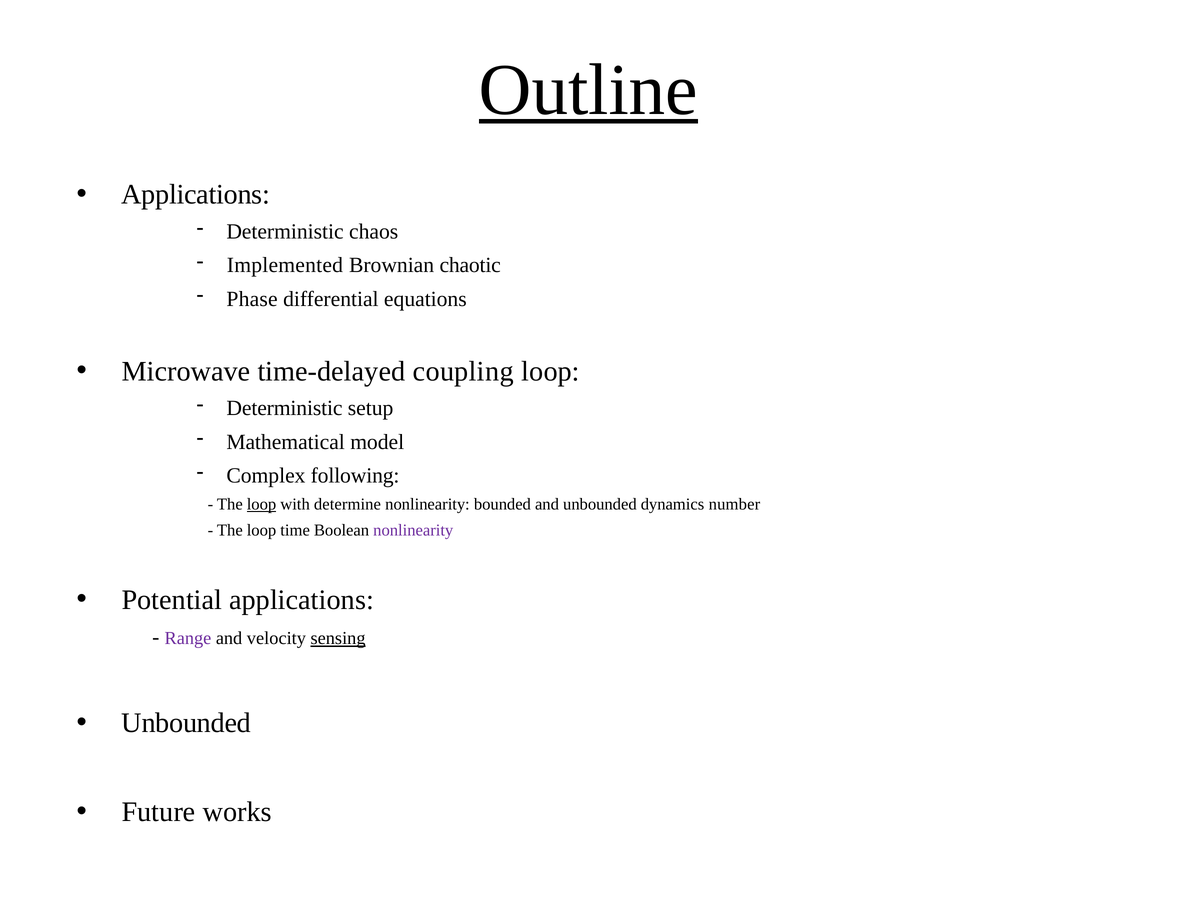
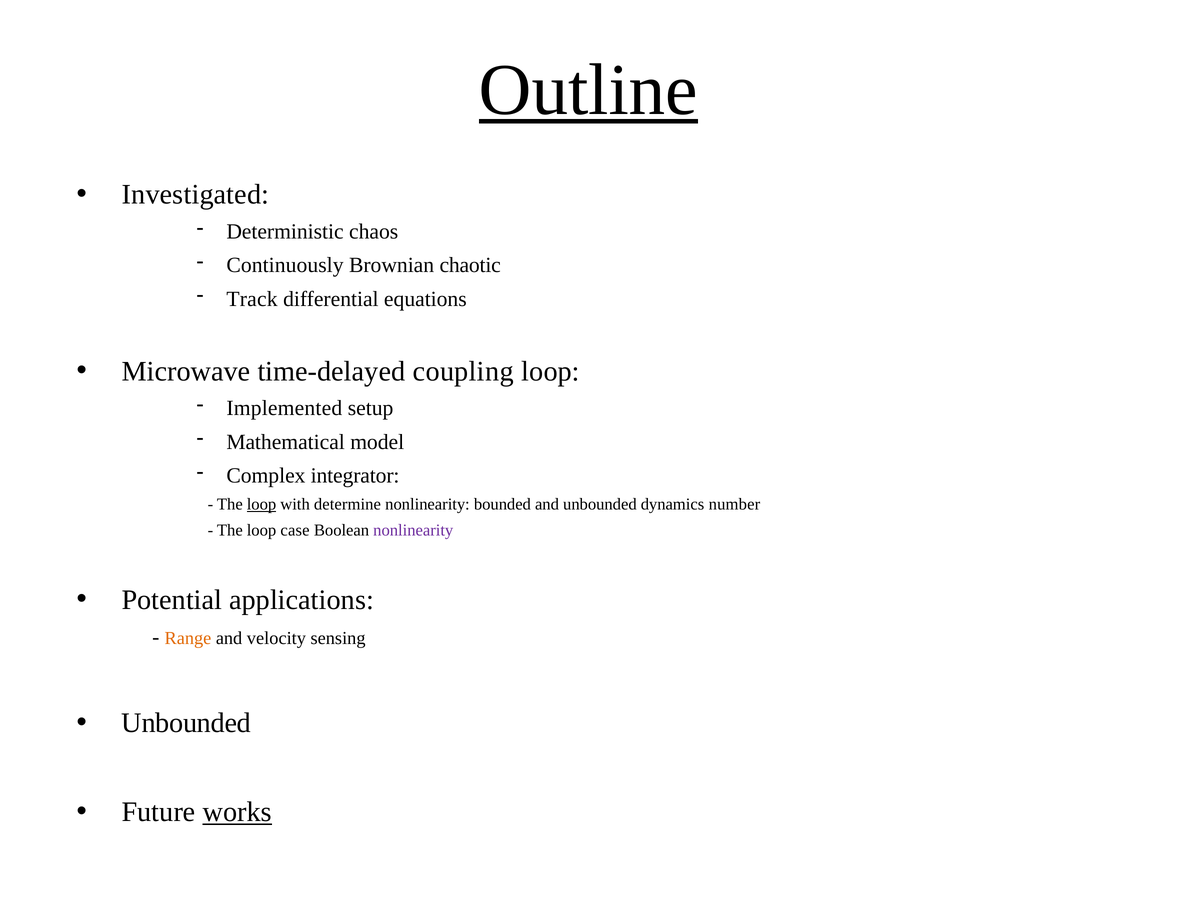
Applications: Applications -> Investigated (195, 194)
Implemented: Implemented -> Continuously (285, 265)
Phase: Phase -> Track (252, 299)
Deterministic: Deterministic -> Implemented (284, 408)
following: following -> integrator (355, 475)
time: time -> case (295, 530)
Range colour: purple -> orange (188, 638)
sensing underline: present -> none (338, 638)
works underline: none -> present (237, 812)
